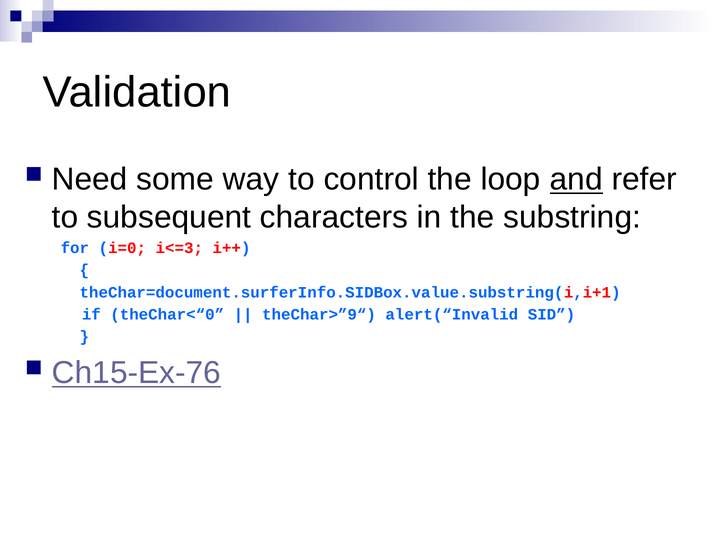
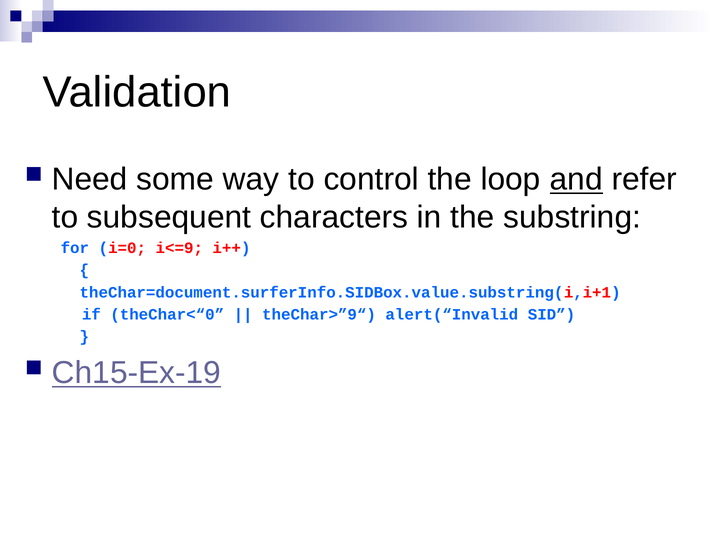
i<=3: i<=3 -> i<=9 (179, 248)
Ch15-Ex-76: Ch15-Ex-76 -> Ch15-Ex-19 (136, 373)
